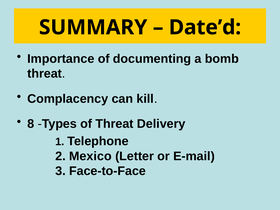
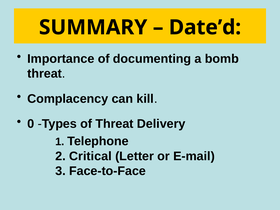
8: 8 -> 0 (31, 124)
Mexico: Mexico -> Critical (90, 156)
